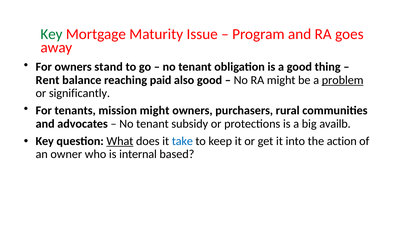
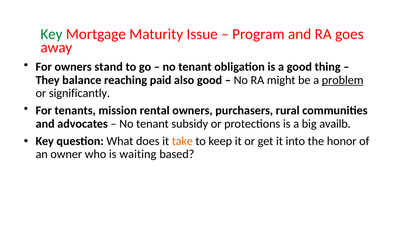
Rent: Rent -> They (48, 80)
mission might: might -> rental (155, 111)
What underline: present -> none (120, 141)
take colour: blue -> orange (182, 141)
action: action -> honor (342, 141)
internal: internal -> waiting (138, 154)
